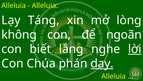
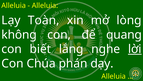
Táng: Táng -> Toàn (44, 20)
ngoãn: ngoãn -> quang (124, 34)
dạy underline: present -> none (102, 63)
